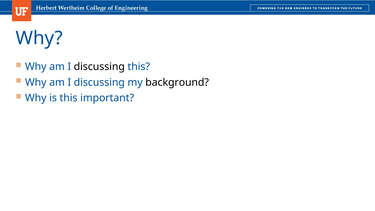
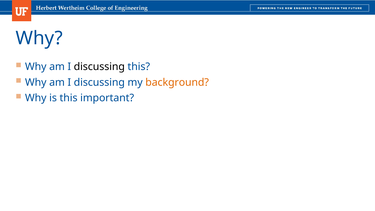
background colour: black -> orange (177, 82)
